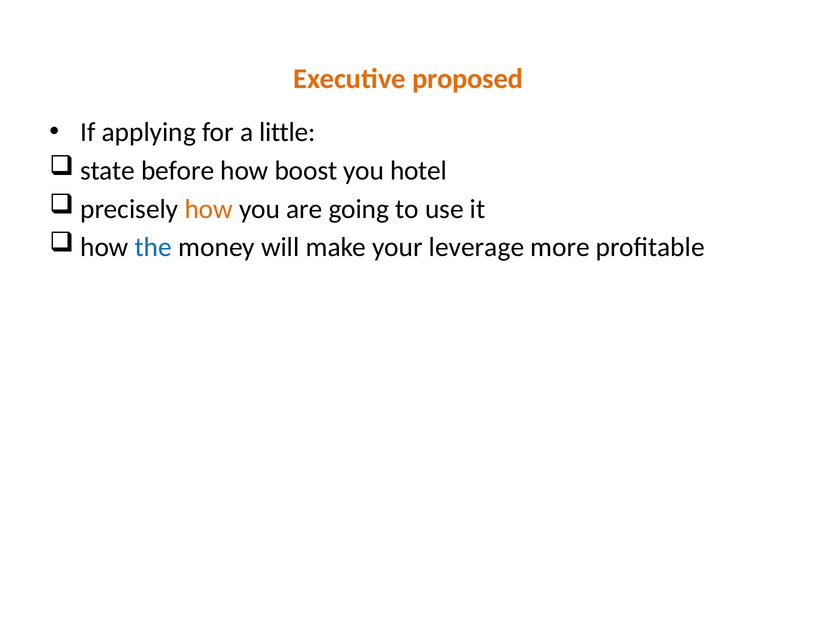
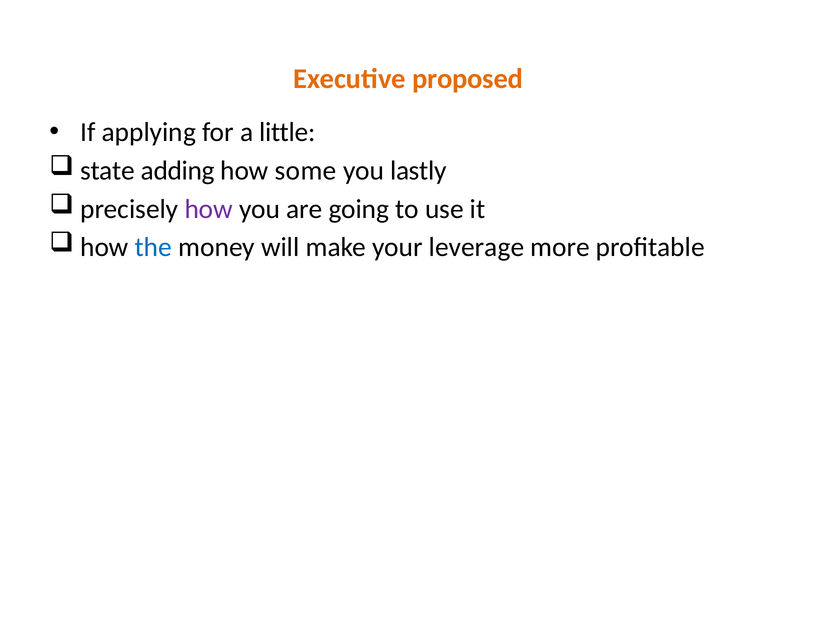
before: before -> adding (178, 171)
boost: boost -> some (306, 171)
hotel: hotel -> lastly (418, 171)
how colour: orange -> purple (209, 209)
